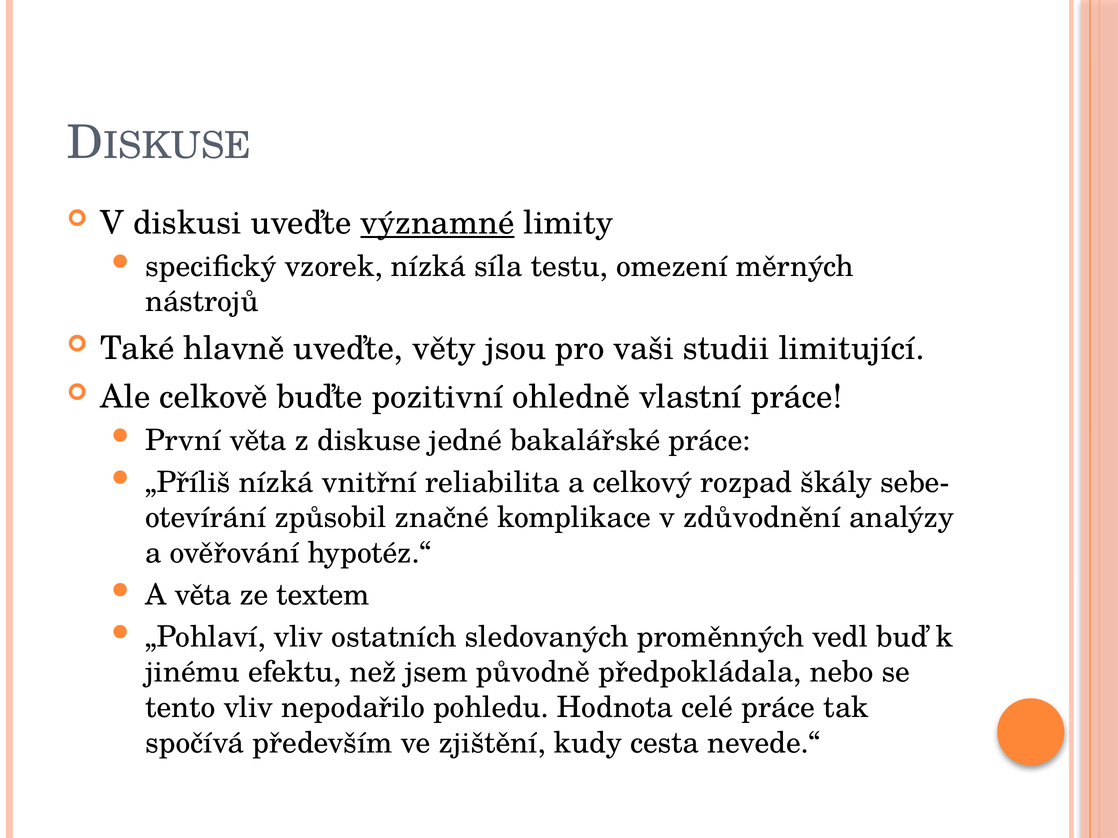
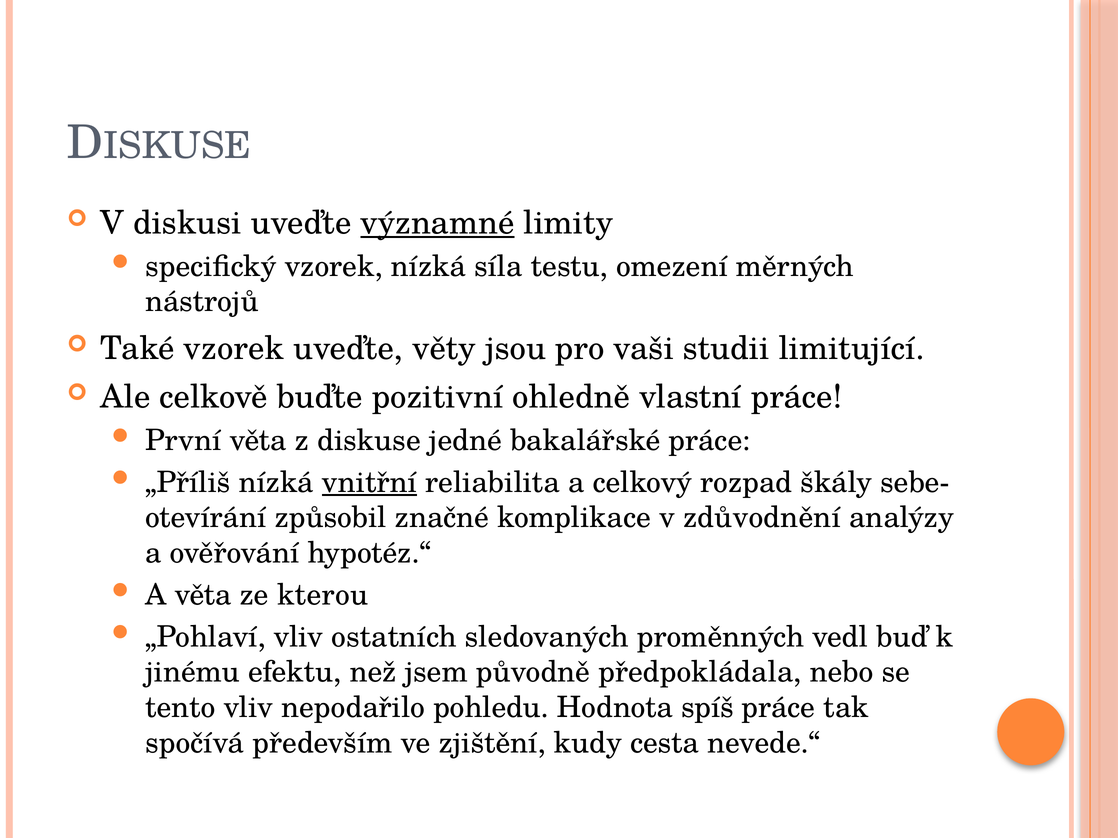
Také hlavně: hlavně -> vzorek (234, 349)
vnitřní underline: none -> present (370, 483)
textem: textem -> kterou (323, 595)
celé: celé -> spíš (707, 708)
